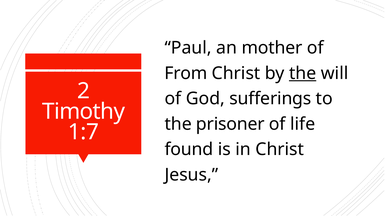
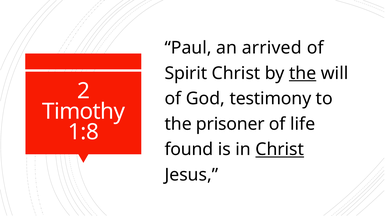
mother: mother -> arrived (272, 48)
From: From -> Spirit (186, 73)
sufferings: sufferings -> testimony (270, 99)
1:7: 1:7 -> 1:8 (83, 132)
Christ underline: none -> present (280, 150)
